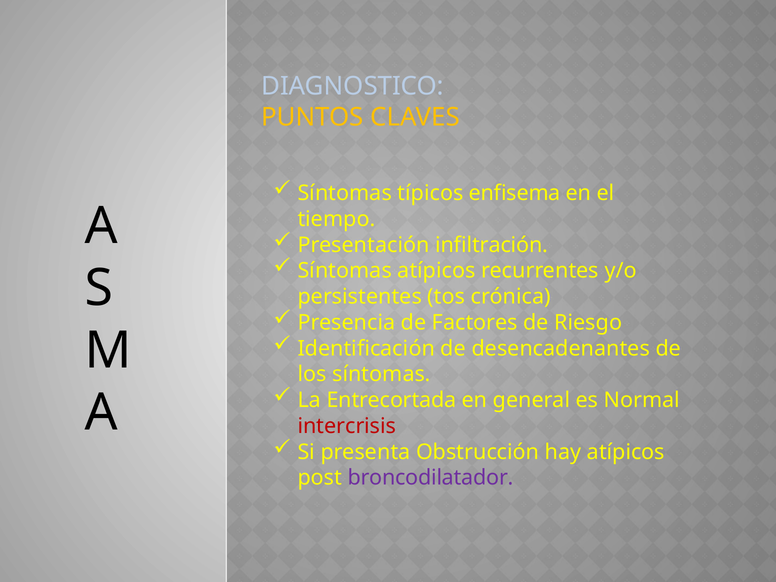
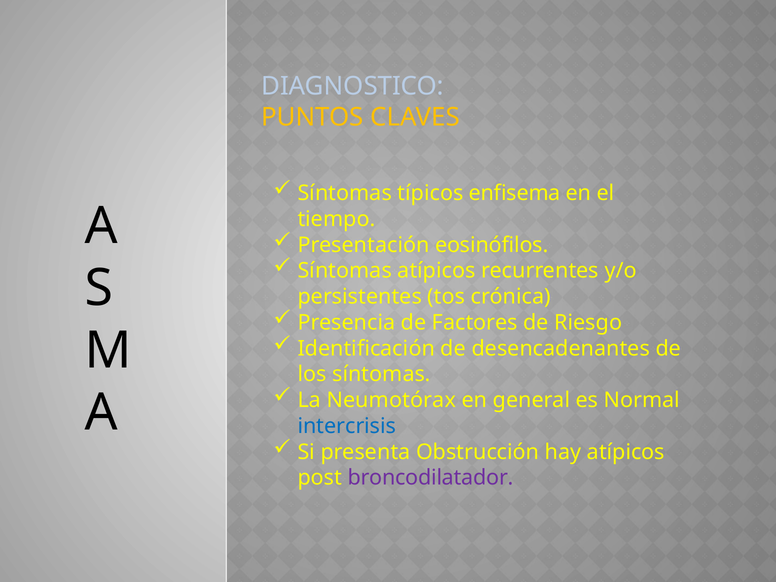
infiltración: infiltración -> eosinófilos (492, 245)
Entrecortada: Entrecortada -> Neumotórax (391, 400)
intercrisis colour: red -> blue (347, 426)
